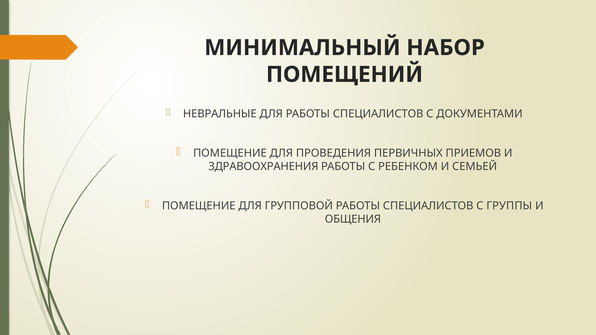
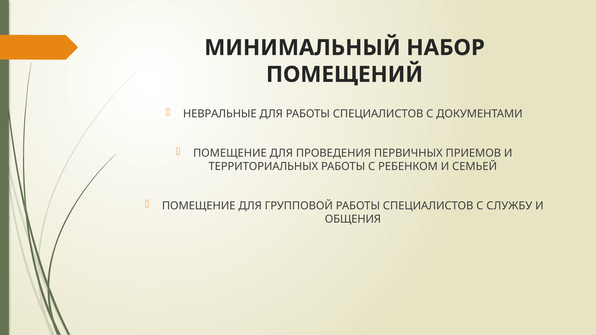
ЗДРАВООХРАНЕНИЯ: ЗДРАВООХРАНЕНИЯ -> ТЕРРИТОРИАЛЬНЫХ (263, 167)
ГРУППЫ: ГРУППЫ -> СЛУЖБУ (509, 206)
